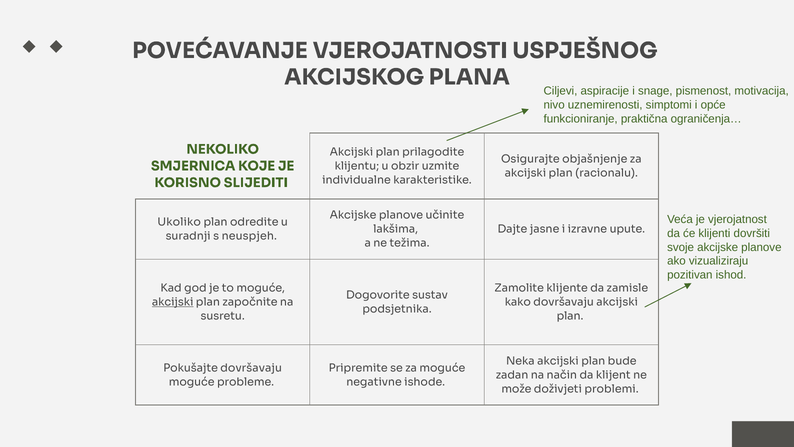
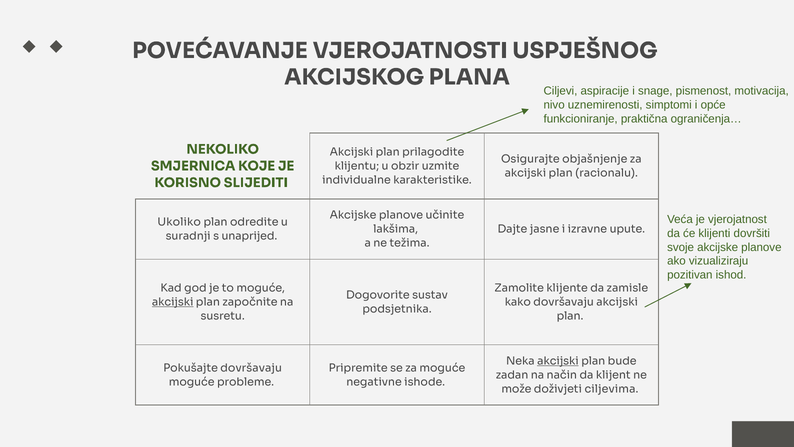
neuspjeh: neuspjeh -> unaprijed (249, 236)
akcijski underline: none -> present (558, 361)
problemi: problemi -> ciljevima (612, 389)
